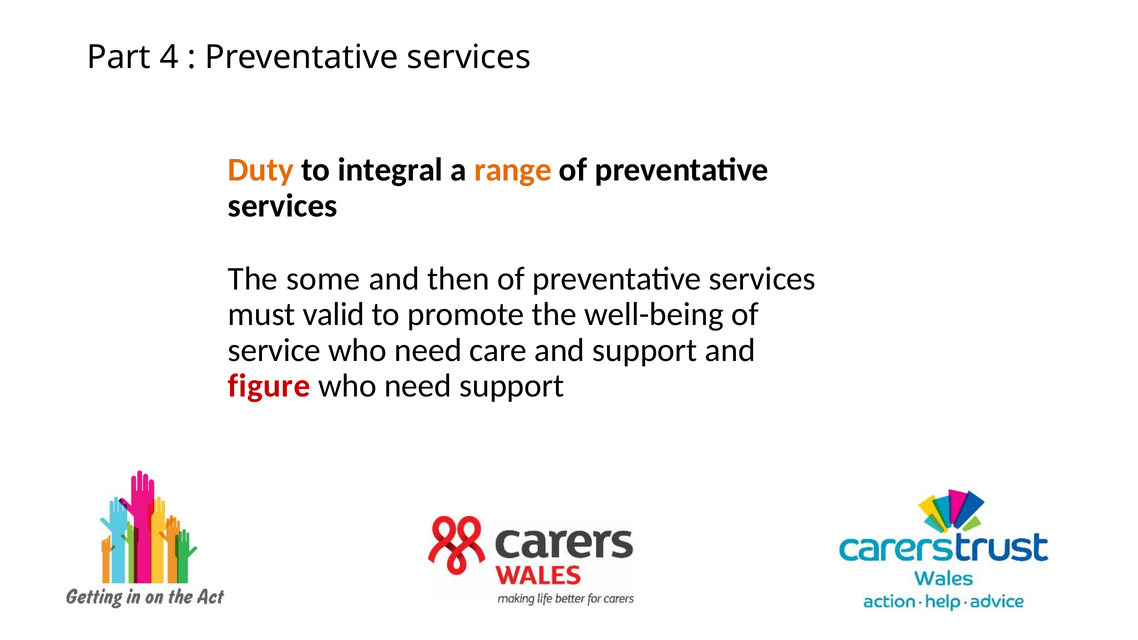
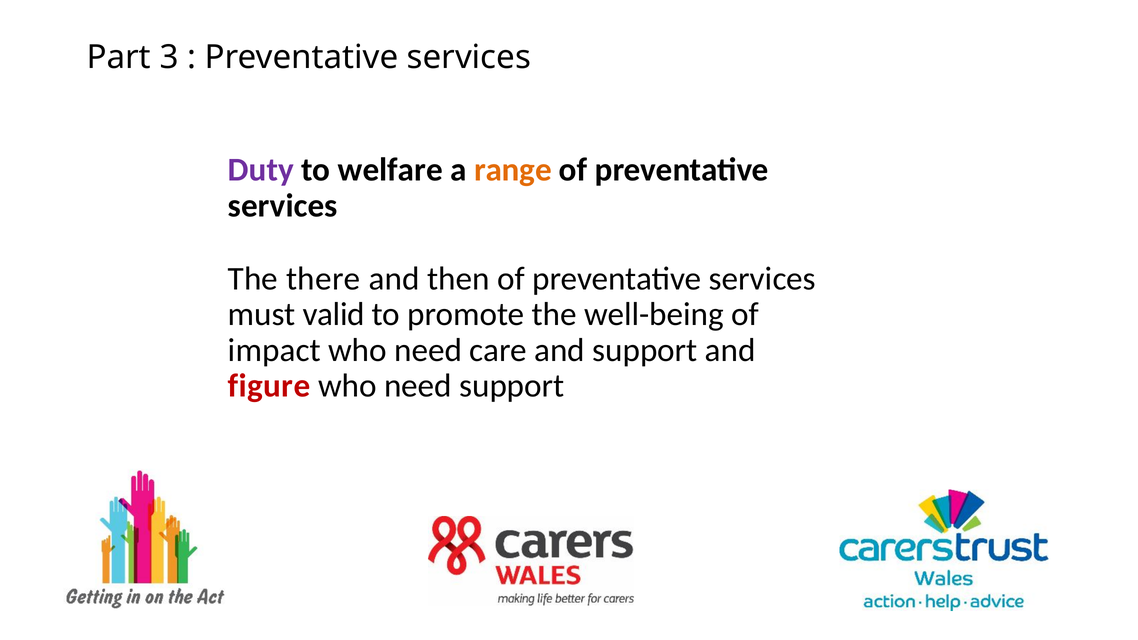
4: 4 -> 3 (169, 57)
Duty colour: orange -> purple (261, 170)
integral: integral -> welfare (390, 170)
some: some -> there (323, 279)
service: service -> impact (274, 350)
